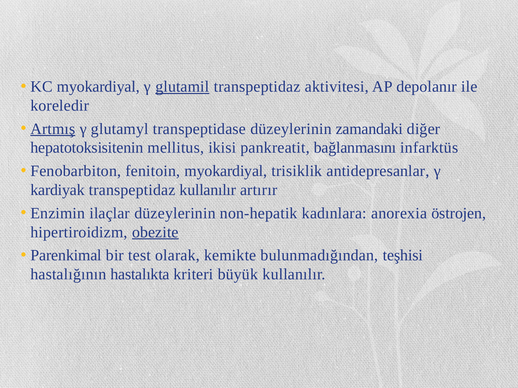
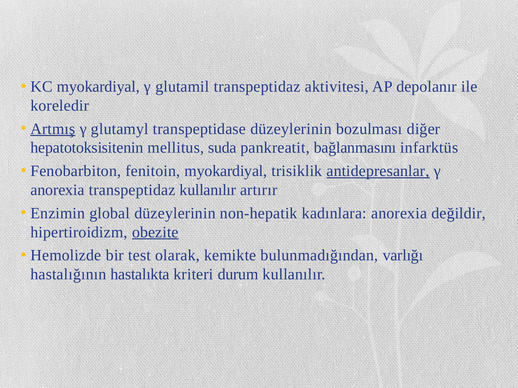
glutamil underline: present -> none (182, 87)
zamandaki: zamandaki -> bozulması (369, 129)
ikisi: ikisi -> suda (222, 148)
antidepresanlar underline: none -> present (378, 171)
kardiyak: kardiyak -> anorexia (57, 190)
ilaçlar: ilaçlar -> global (110, 214)
östrojen: östrojen -> değildir (459, 214)
Parenkimal: Parenkimal -> Hemolizde (66, 256)
teşhisi: teşhisi -> varlığı (403, 256)
büyük: büyük -> durum (238, 275)
